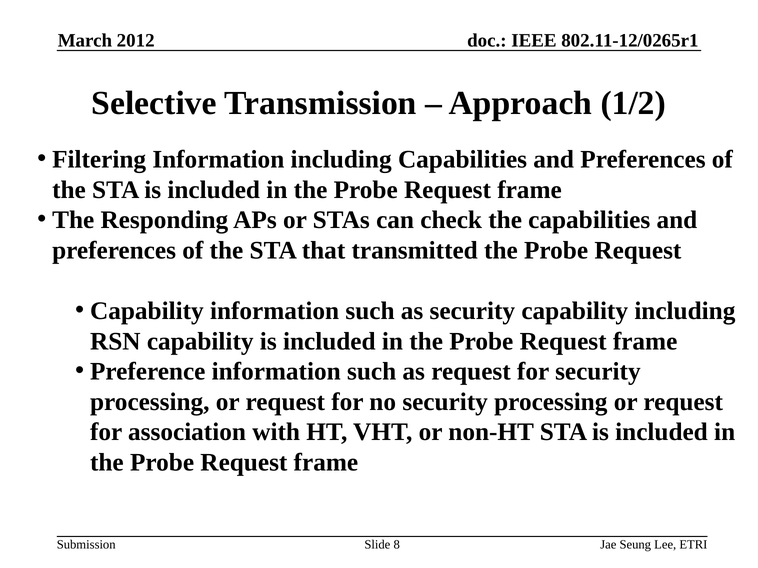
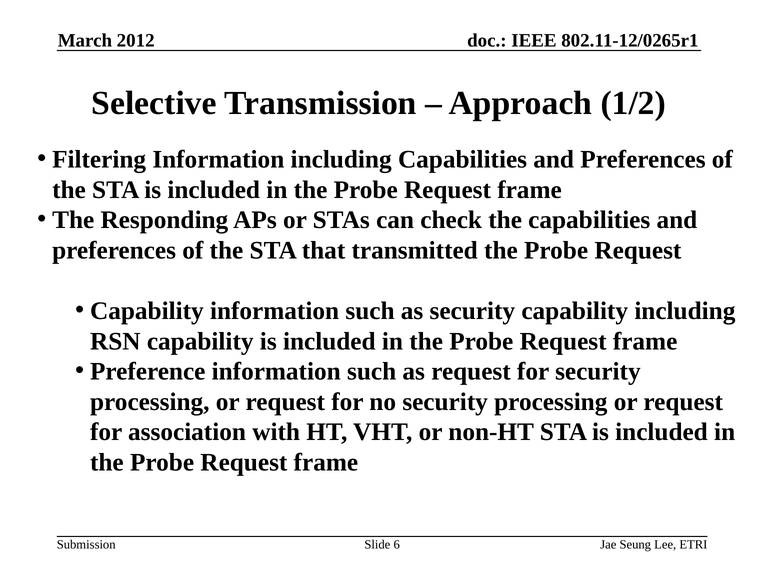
8: 8 -> 6 (397, 545)
